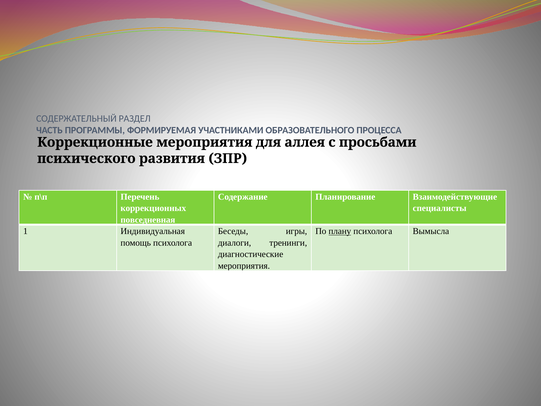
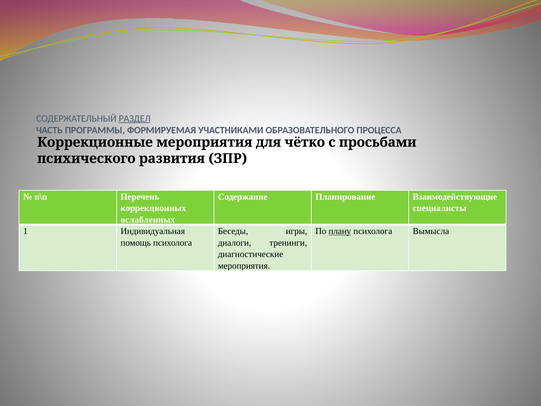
РАЗДЕЛ underline: none -> present (135, 118)
аллея: аллея -> чётко (305, 142)
повседневная: повседневная -> ослабленных (148, 220)
